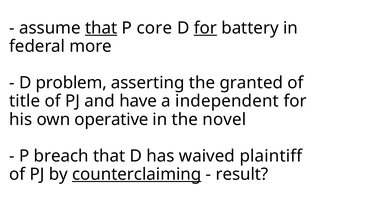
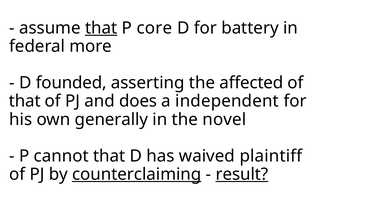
for underline: present -> none (205, 28)
problem: problem -> founded (71, 83)
granted: granted -> affected (251, 83)
title: title -> that (25, 101)
have: have -> does (138, 101)
operative: operative -> generally (111, 119)
breach: breach -> cannot (61, 156)
result underline: none -> present (242, 174)
